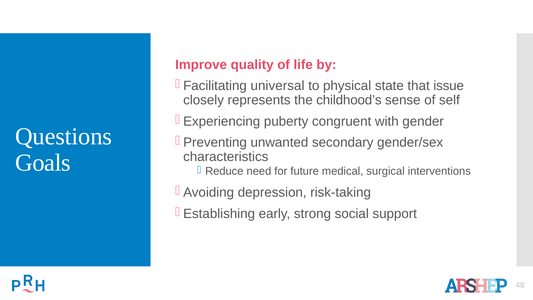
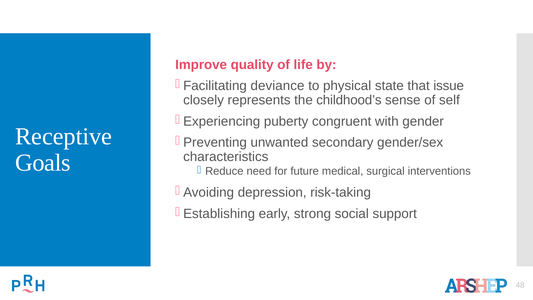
universal: universal -> deviance (277, 86)
Questions: Questions -> Receptive (64, 136)
